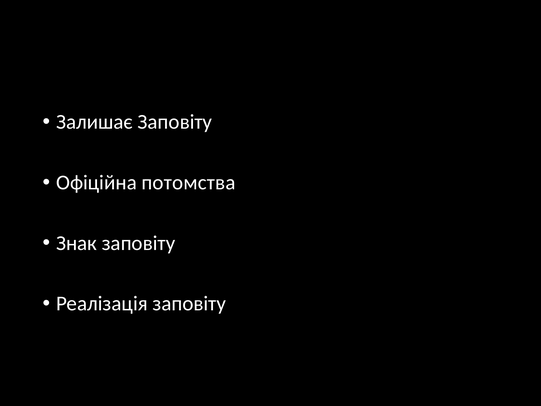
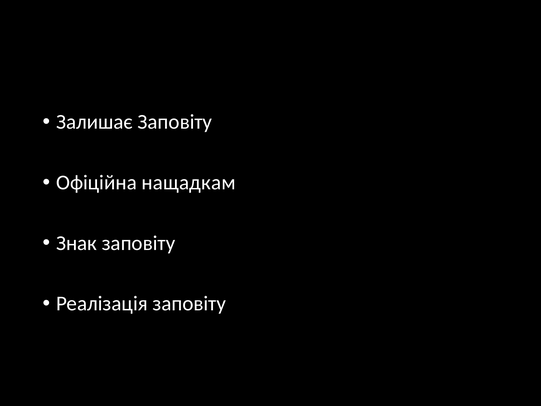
потомства: потомства -> нащадкам (189, 182)
